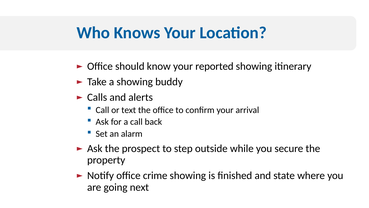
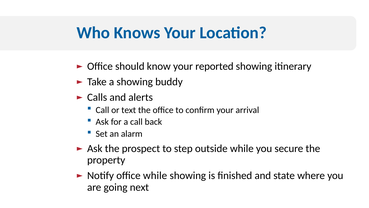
office crime: crime -> while (155, 175)
